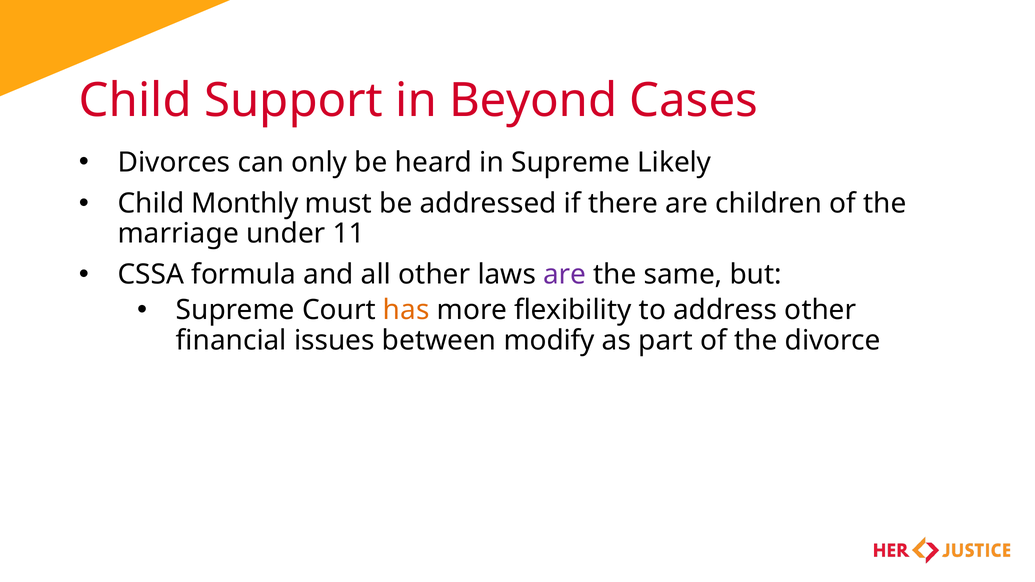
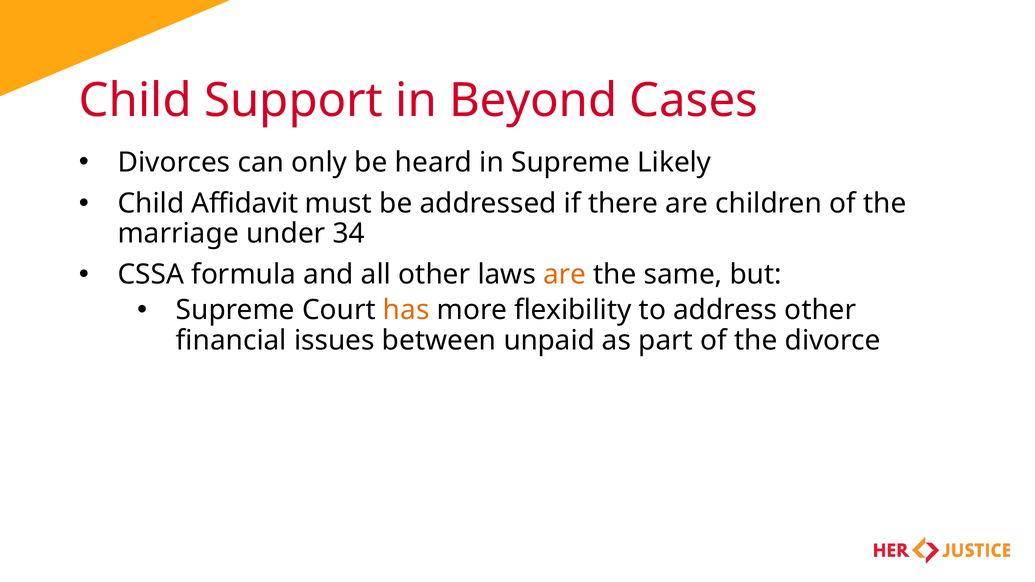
Monthly: Monthly -> Affidavit (245, 203)
11: 11 -> 34 (349, 234)
are colour: purple -> orange (565, 275)
modify: modify -> unpaid (549, 341)
